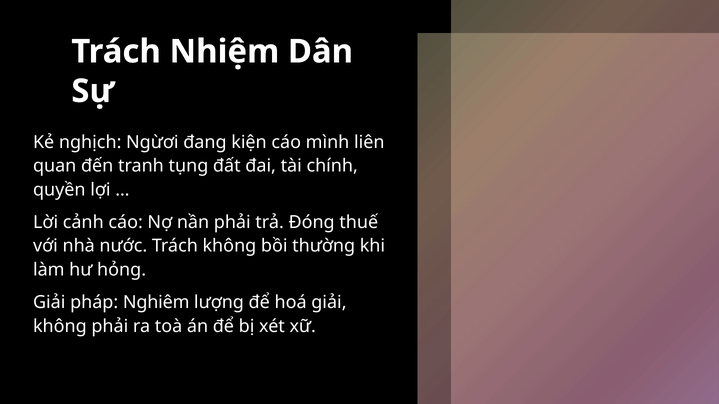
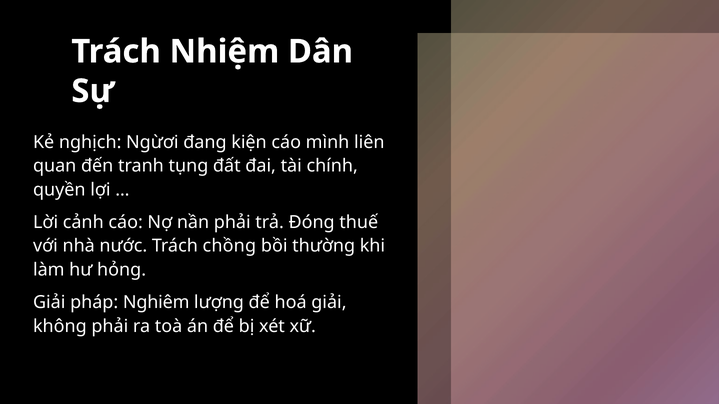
Trách không: không -> chồng (229, 246)
